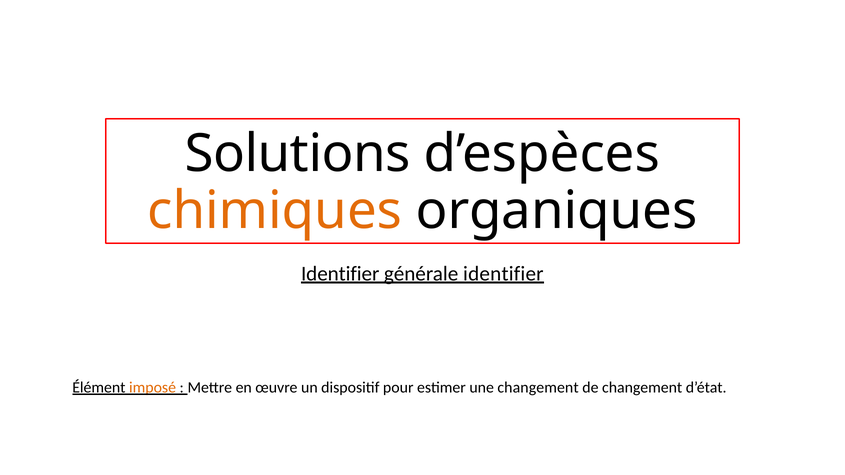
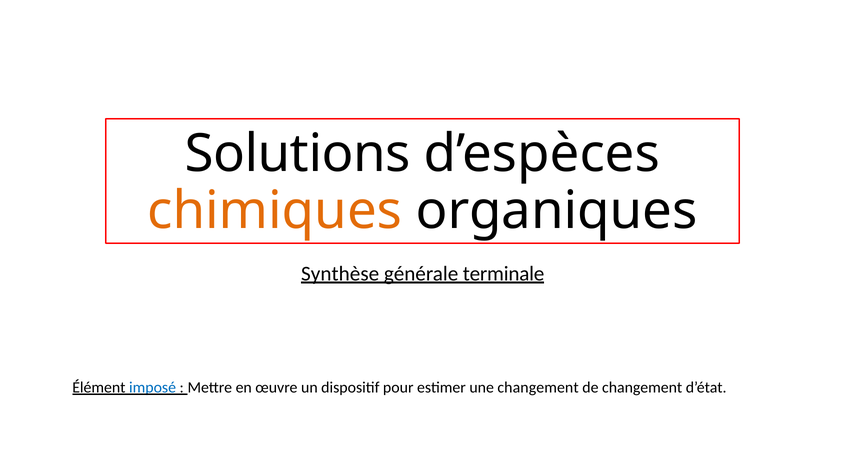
Identifier: Identifier -> Synthèse (340, 274)
générale identifier: identifier -> terminale (504, 274)
imposé colour: orange -> blue (153, 388)
